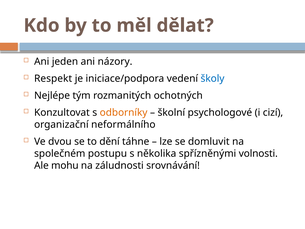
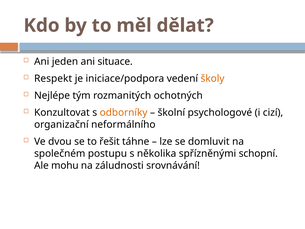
názory: názory -> situace (115, 62)
školy colour: blue -> orange (213, 79)
dění: dění -> řešit (110, 141)
volnosti: volnosti -> schopní (258, 153)
